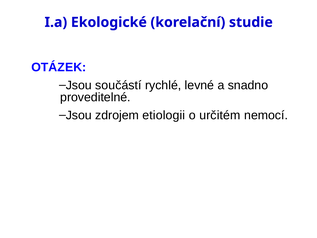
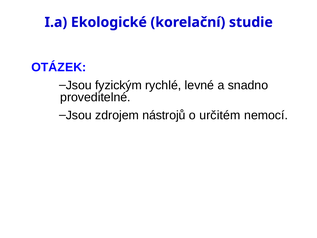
součástí: součástí -> fyzickým (118, 85)
etiologii: etiologii -> nástrojů (164, 115)
